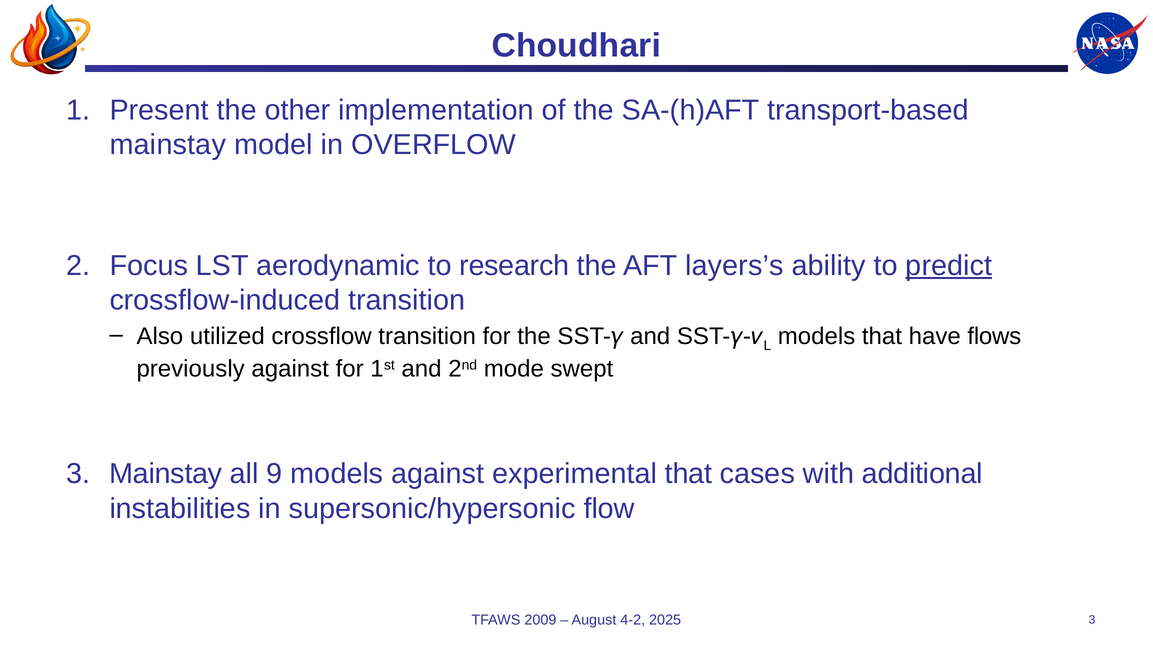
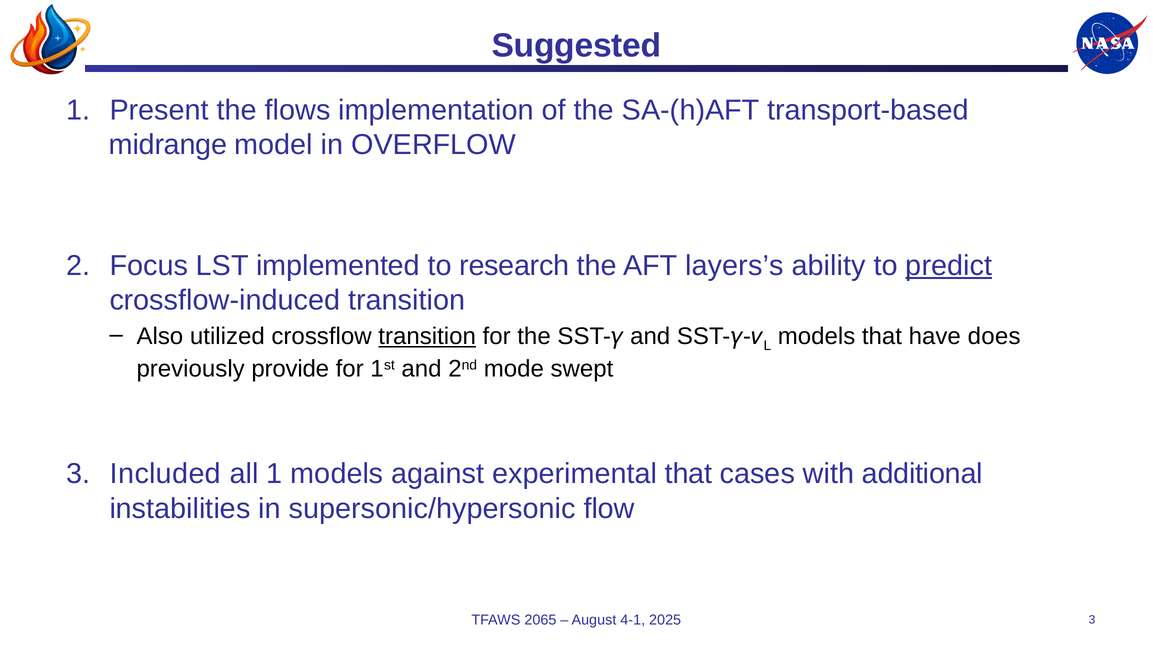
Choudhari: Choudhari -> Suggested (577, 46)
other: other -> flows (298, 110)
mainstay: mainstay -> midrange (168, 145)
aerodynamic: aerodynamic -> implemented (338, 266)
transition underline: none -> present (427, 337)
flows: flows -> does (994, 337)
previously against: against -> provide (290, 369)
3 Mainstay: Mainstay -> Included (165, 474)
all 9: 9 -> 1 (274, 474)
2009: 2009 -> 2065 (540, 621)
4-2: 4-2 -> 4-1 (633, 621)
